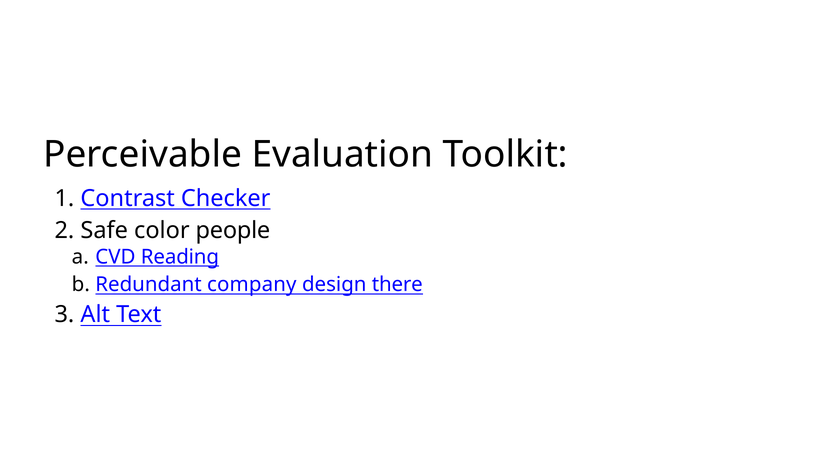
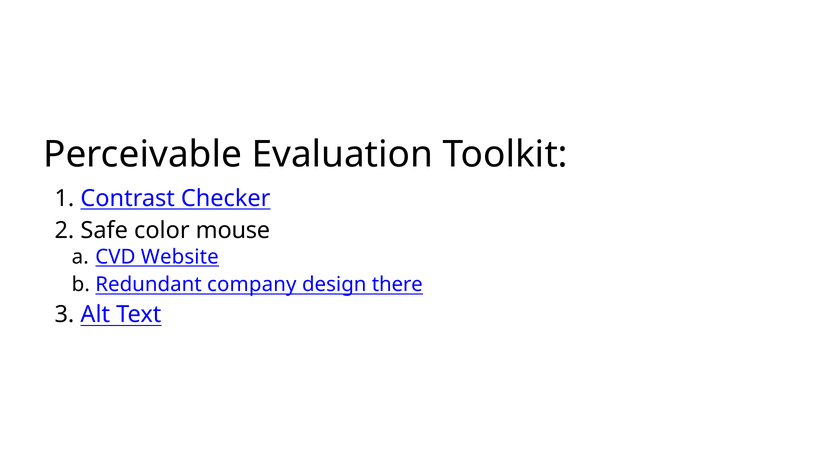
people: people -> mouse (233, 230)
Reading: Reading -> Website (180, 257)
